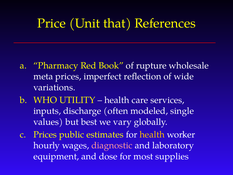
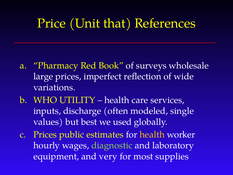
rupture: rupture -> surveys (151, 65)
meta: meta -> large (43, 76)
vary: vary -> used (122, 122)
diagnostic colour: pink -> light green (112, 145)
dose: dose -> very (108, 156)
